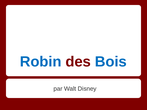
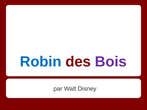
Bois colour: blue -> purple (111, 62)
